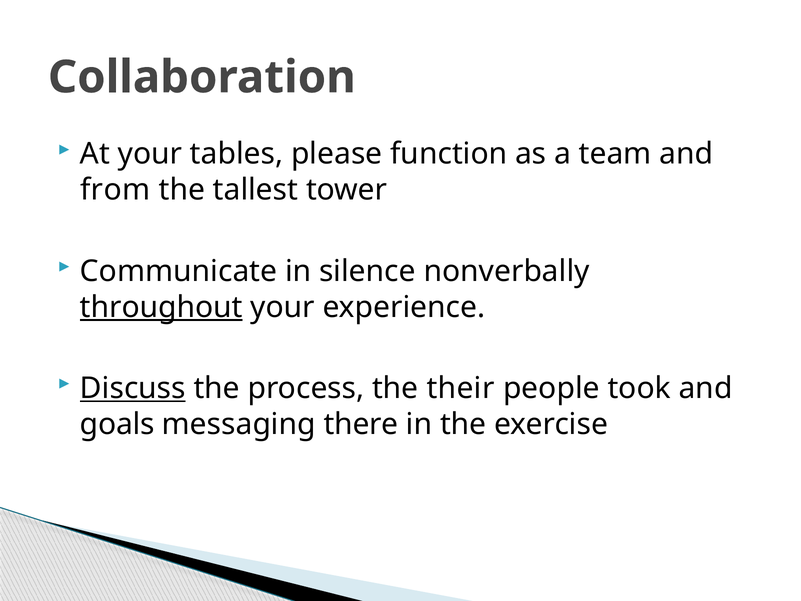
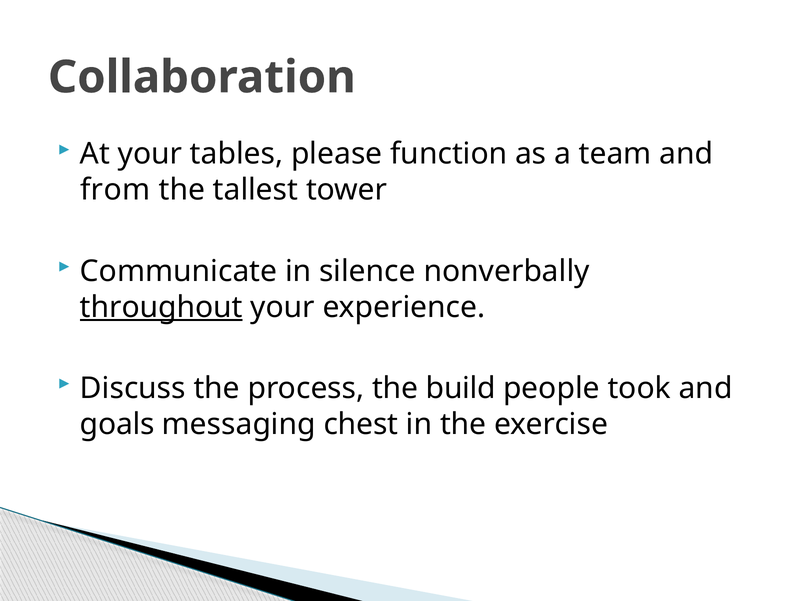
Discuss underline: present -> none (133, 388)
their: their -> build (461, 388)
there: there -> chest (361, 424)
